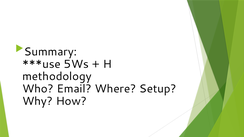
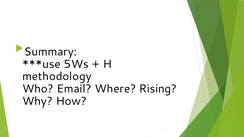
Setup: Setup -> Rising (158, 89)
